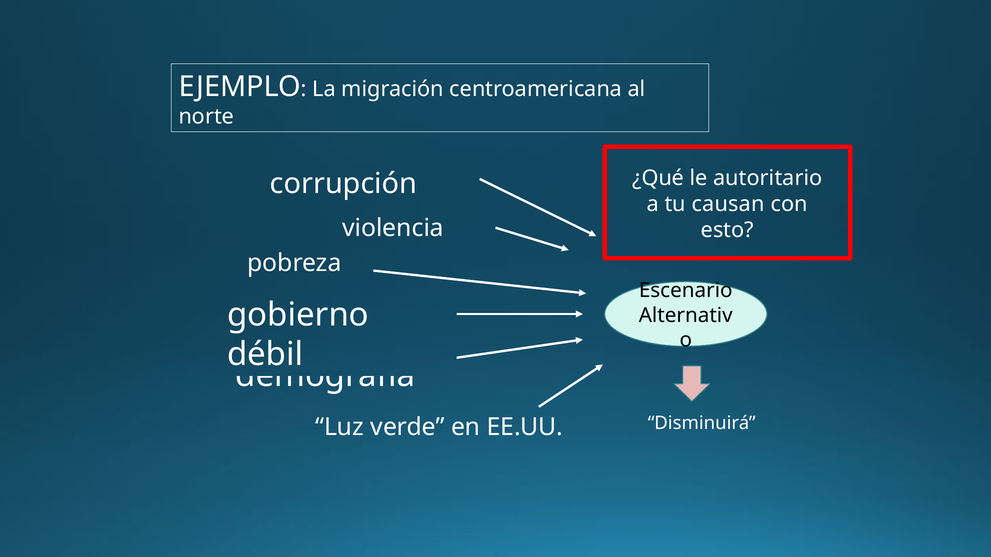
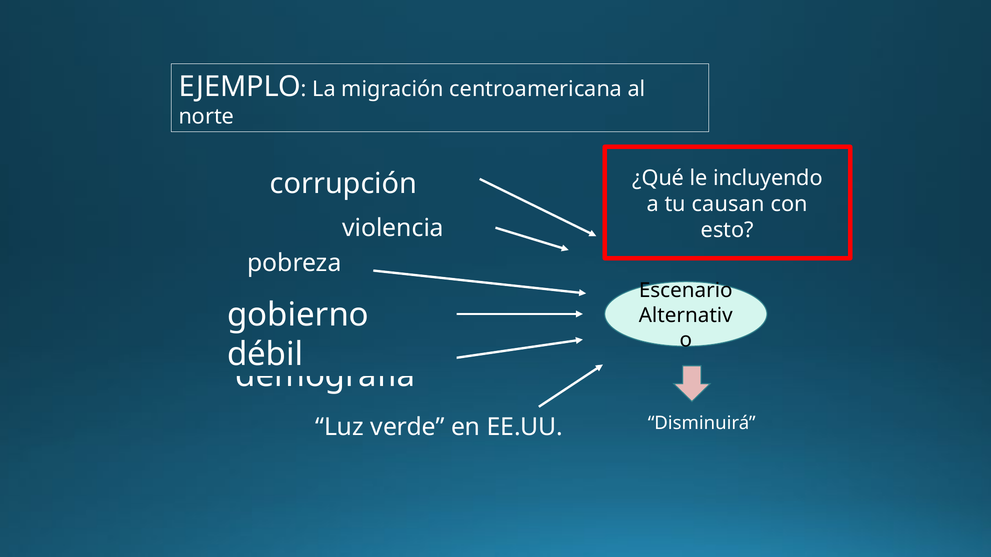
autoritario: autoritario -> incluyendo (768, 178)
